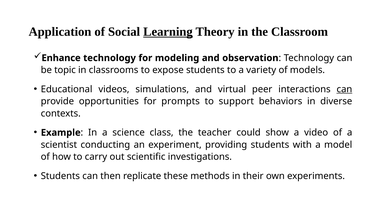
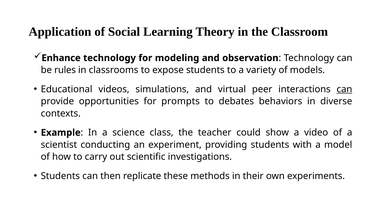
Learning underline: present -> none (168, 32)
topic: topic -> rules (65, 70)
support: support -> debates (236, 101)
